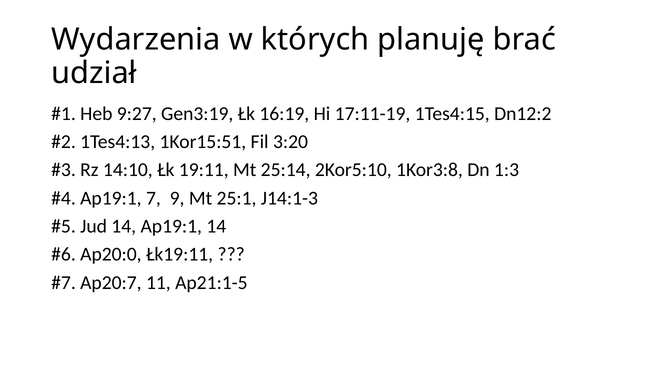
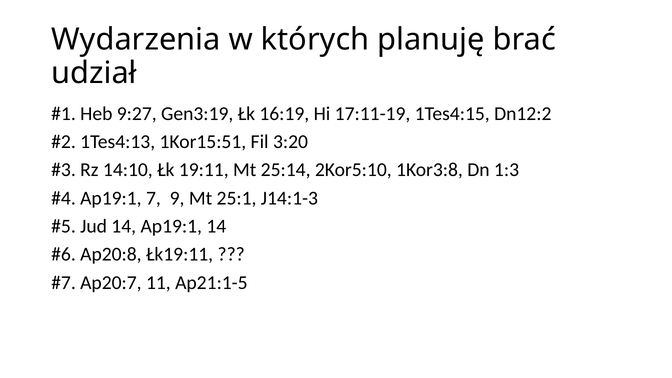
Ap20:0: Ap20:0 -> Ap20:8 (111, 254)
